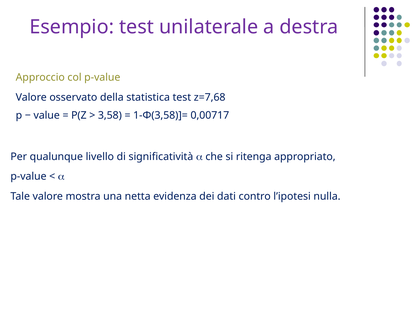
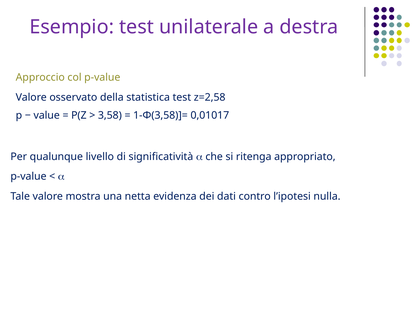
z=7,68: z=7,68 -> z=2,58 (210, 97)
0,00717: 0,00717 -> 0,01017 (210, 116)
